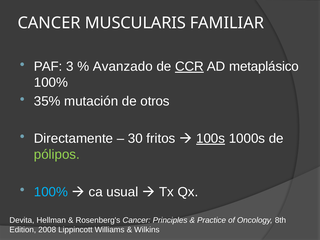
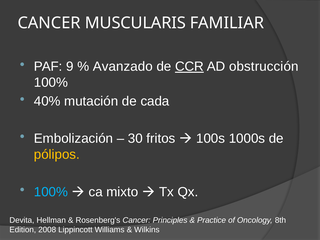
3: 3 -> 9 (70, 67)
metaplásico: metaplásico -> obstrucción (264, 67)
35%: 35% -> 40% (47, 101)
otros: otros -> cada (155, 101)
Directamente: Directamente -> Embolización (73, 139)
100s underline: present -> none (211, 139)
pólipos colour: light green -> yellow (57, 155)
usual: usual -> mixto (122, 192)
